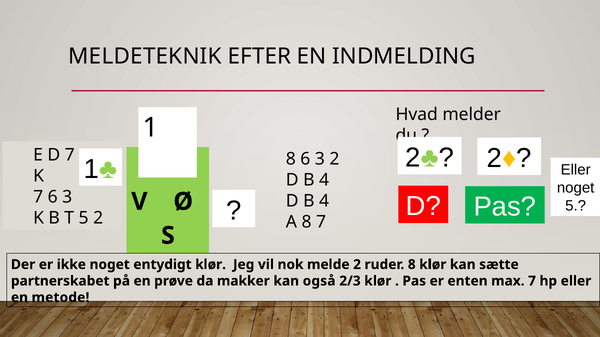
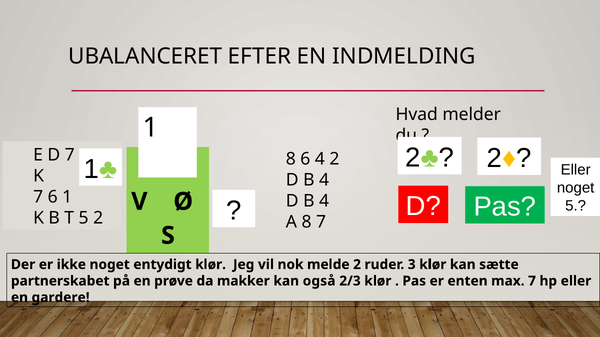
MELDETEKNIK: MELDETEKNIK -> UBALANCERET (145, 57)
3: 3 -> 4 (320, 159)
3: 3 -> 1 (67, 197)
ruder 8: 8 -> 3 (412, 265)
metode: metode -> gardere (61, 298)
